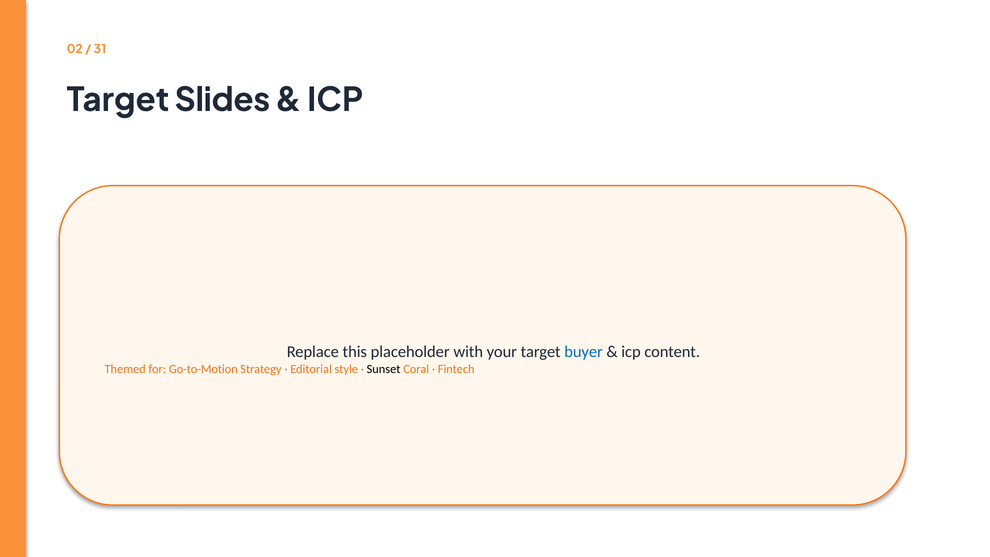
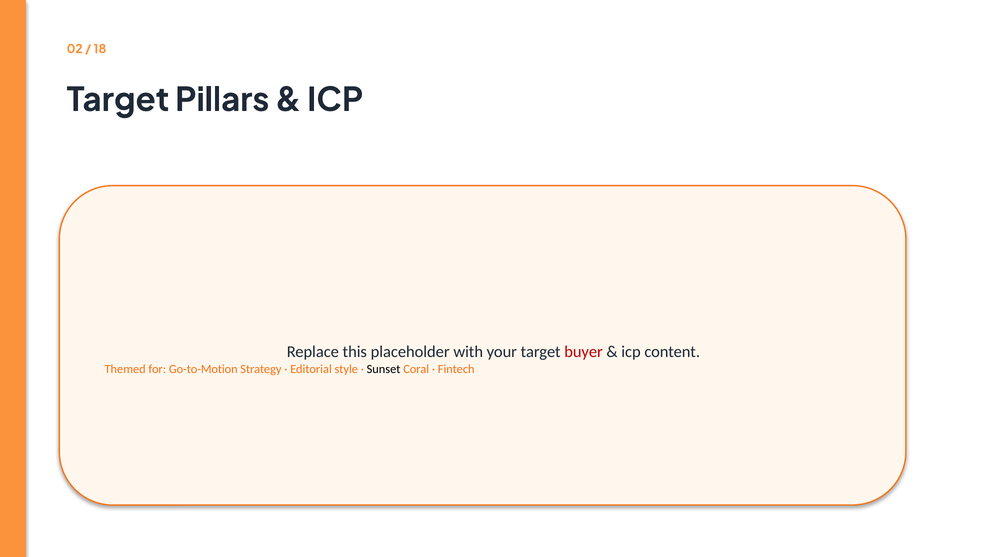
31: 31 -> 18 (100, 49)
Slides: Slides -> Pillars (222, 100)
buyer colour: blue -> red (584, 352)
